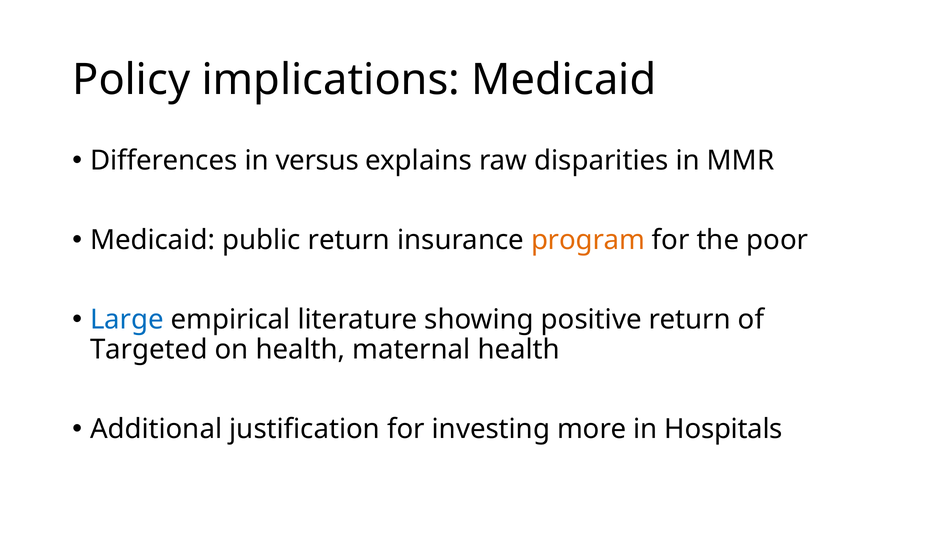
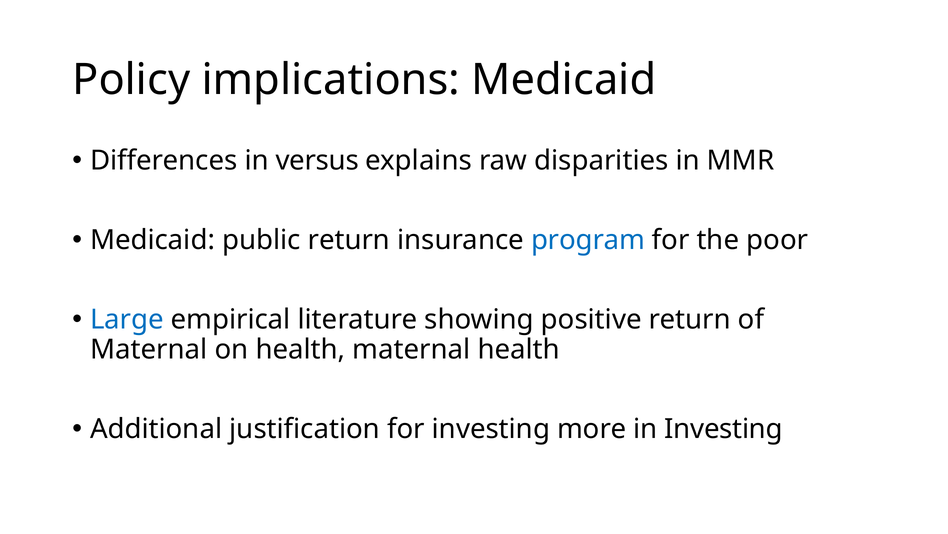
program colour: orange -> blue (588, 240)
Targeted: Targeted -> Maternal (149, 349)
in Hospitals: Hospitals -> Investing (724, 429)
